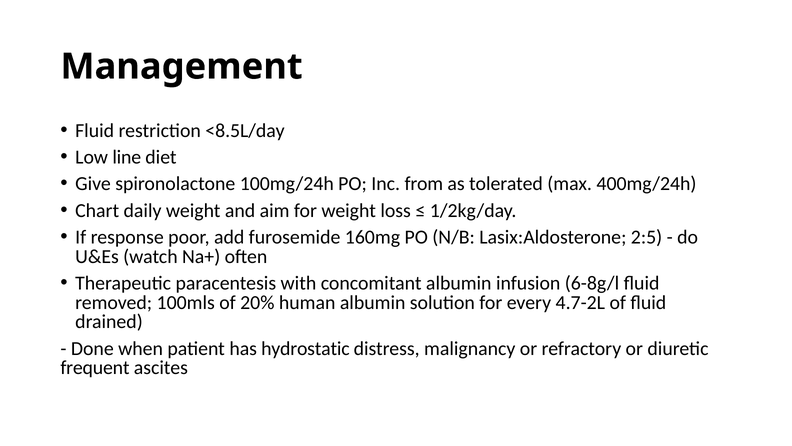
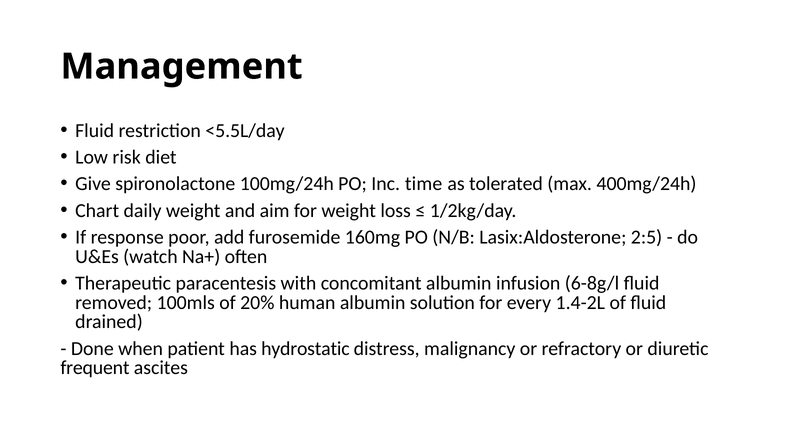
<8.5L/day: <8.5L/day -> <5.5L/day (245, 130)
line: line -> risk (127, 157)
from: from -> time (424, 184)
4.7-2L: 4.7-2L -> 1.4-2L (580, 302)
